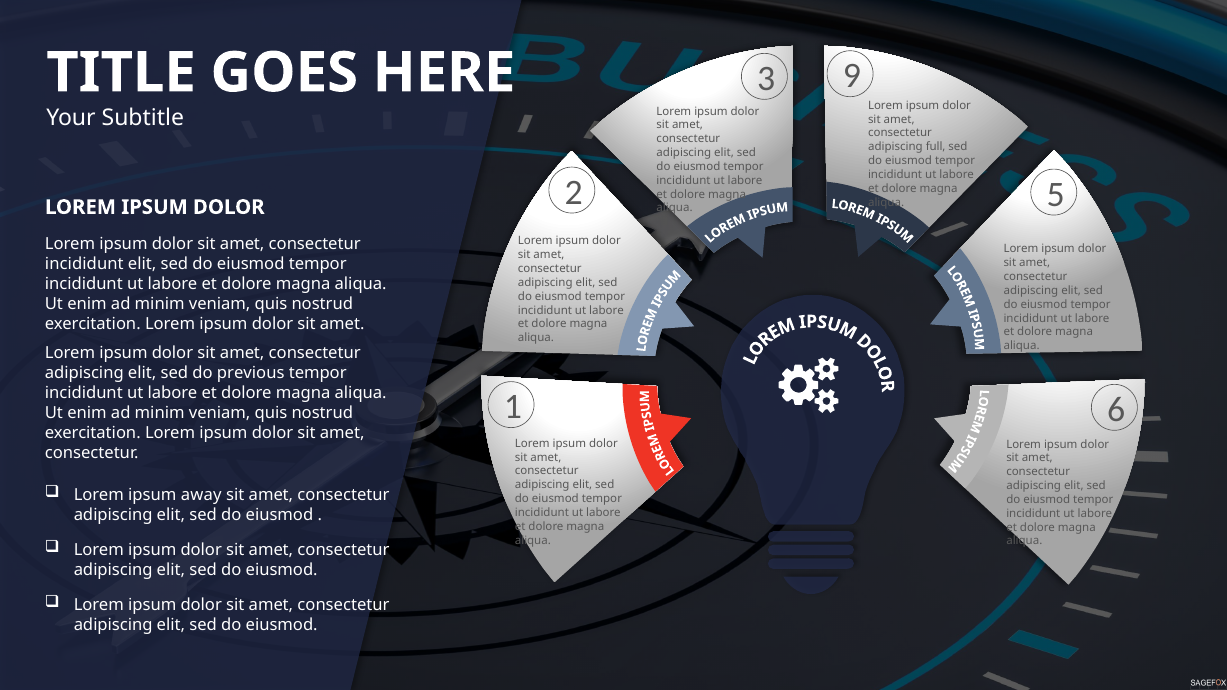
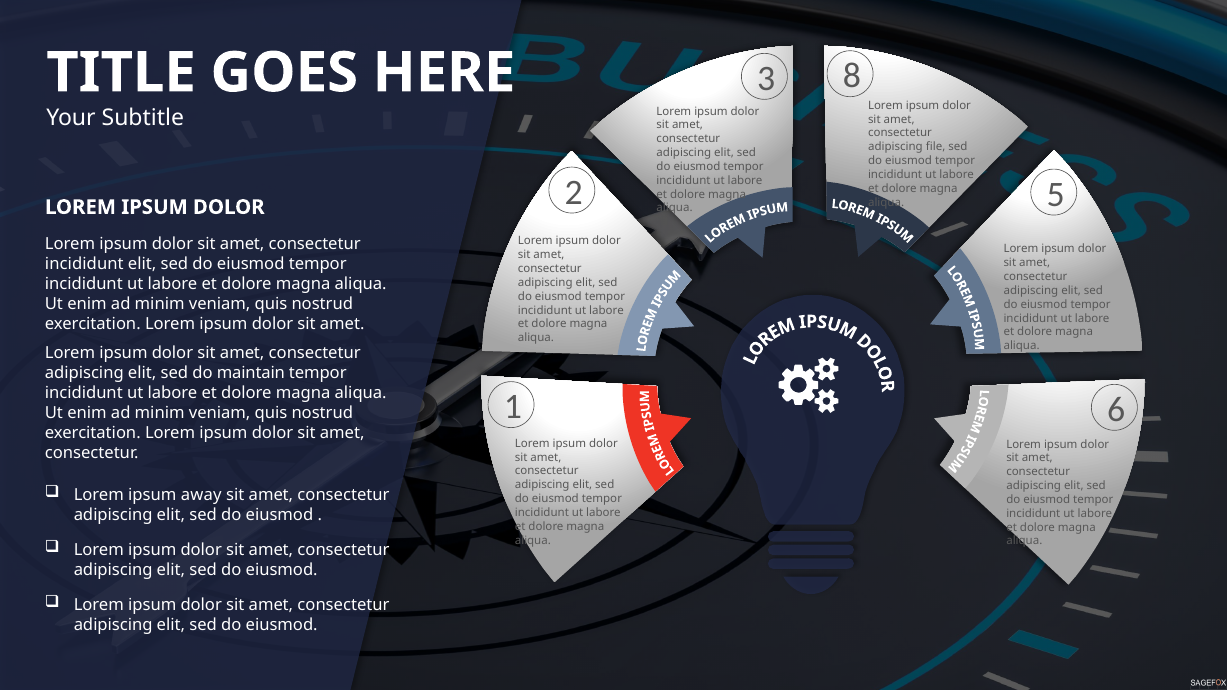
9: 9 -> 8 (852, 76)
full: full -> file (936, 147)
previous: previous -> maintain (251, 373)
